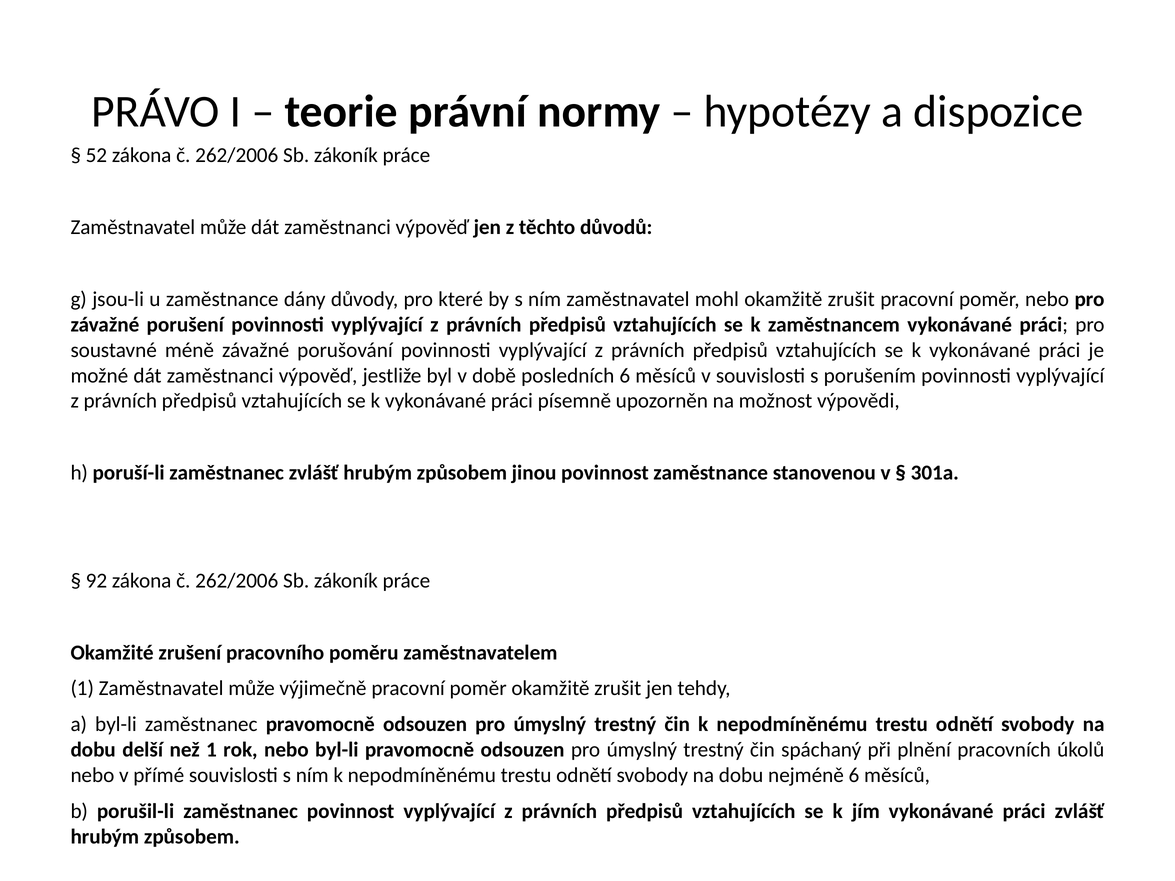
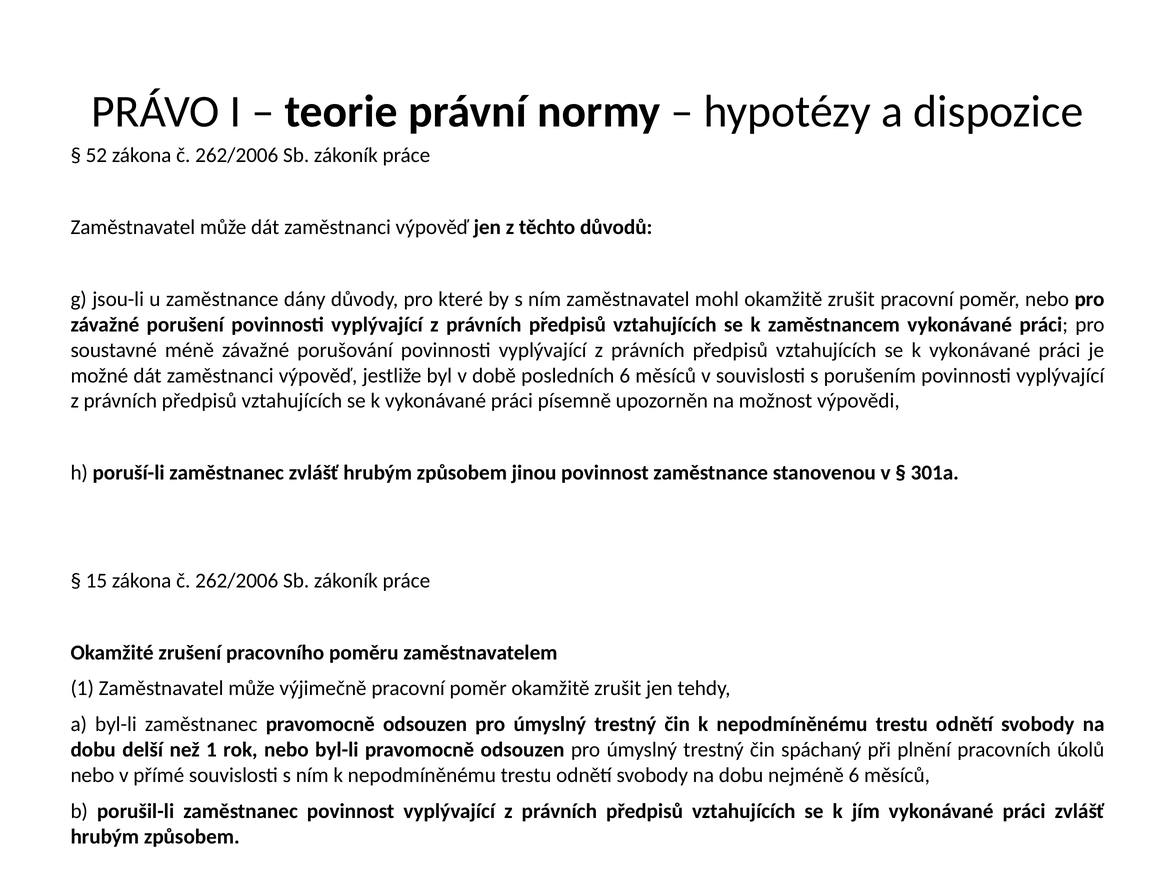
92: 92 -> 15 (96, 581)
